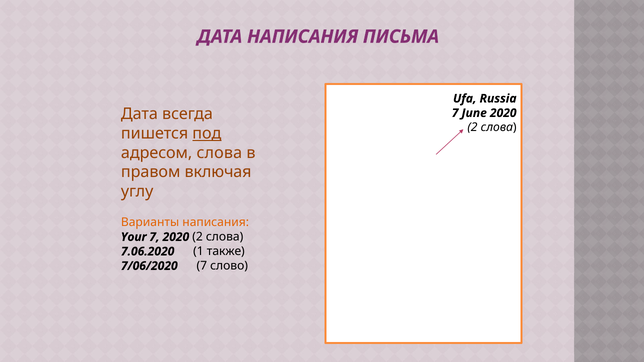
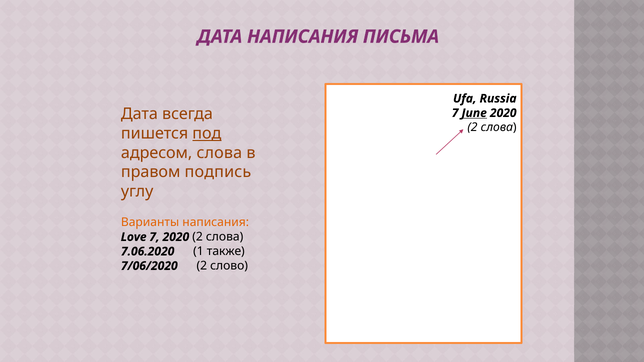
June underline: none -> present (474, 113)
включая: включая -> подпись (218, 172)
Your: Your -> Love (134, 237)
7/06/2020 7: 7 -> 2 (202, 266)
